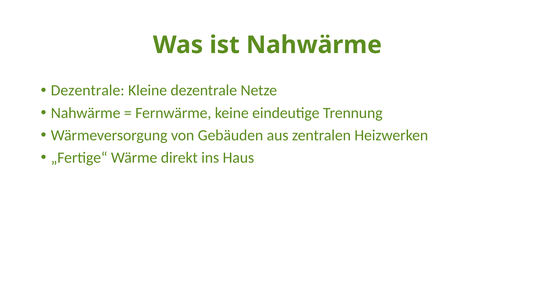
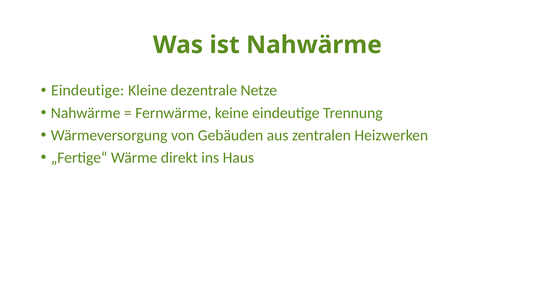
Dezentrale: Dezentrale -> Eindeutige (88, 90)
